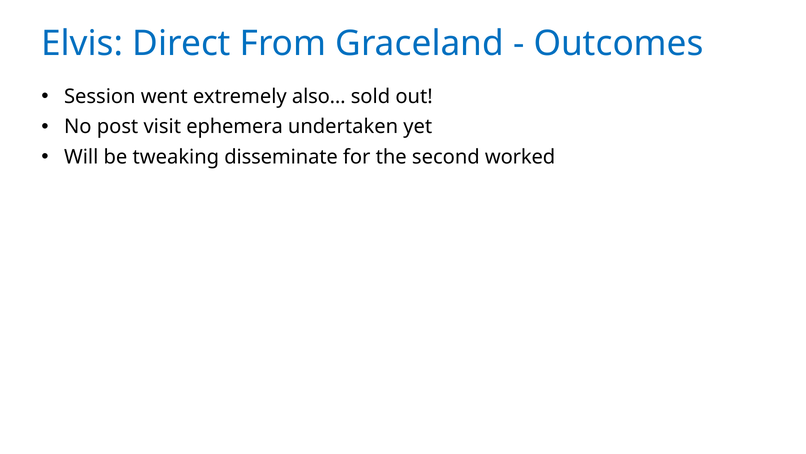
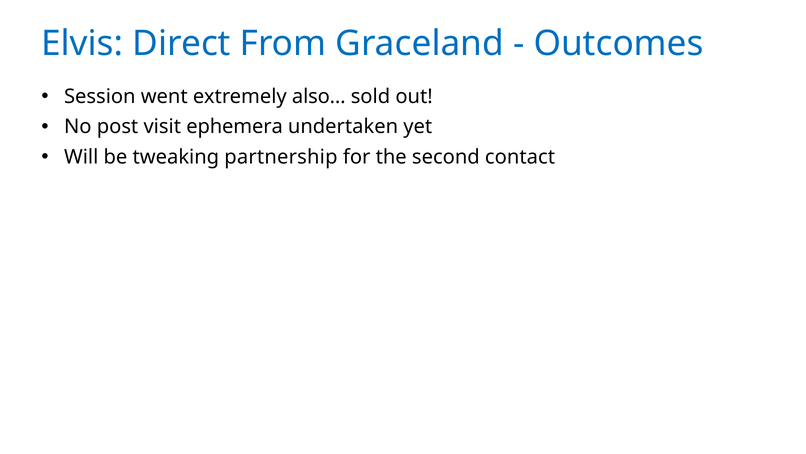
disseminate: disseminate -> partnership (281, 157)
worked: worked -> contact (520, 157)
